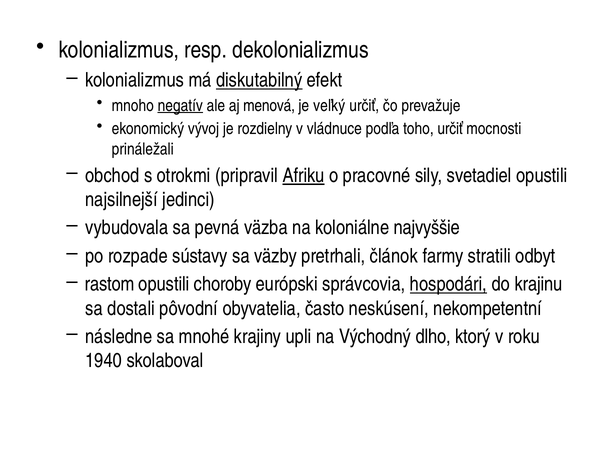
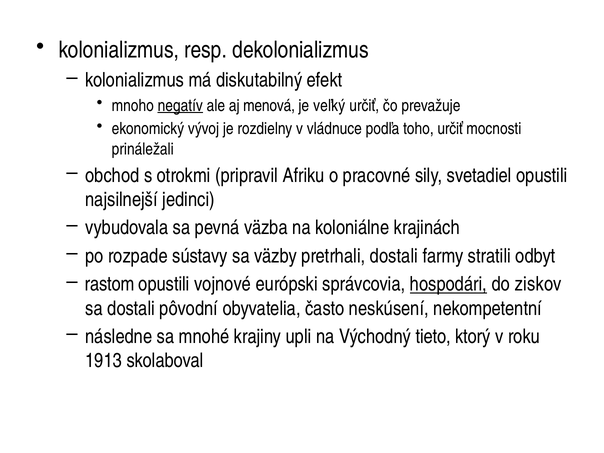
diskutabilný underline: present -> none (259, 80)
Afriku underline: present -> none (304, 176)
najvyššie: najvyššie -> krajinách (427, 228)
pretrhali článok: článok -> dostali (394, 256)
choroby: choroby -> vojnové (223, 284)
krajinu: krajinu -> ziskov (538, 284)
dlho: dlho -> tieto (433, 337)
1940: 1940 -> 1913 (104, 361)
